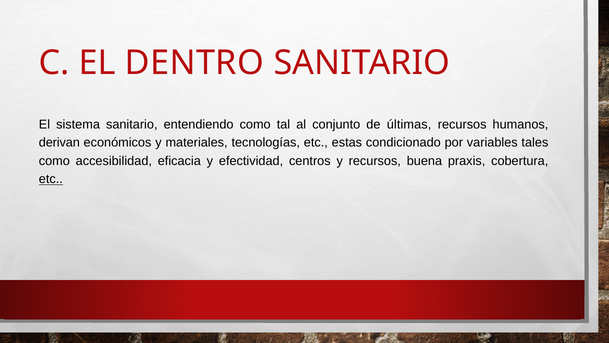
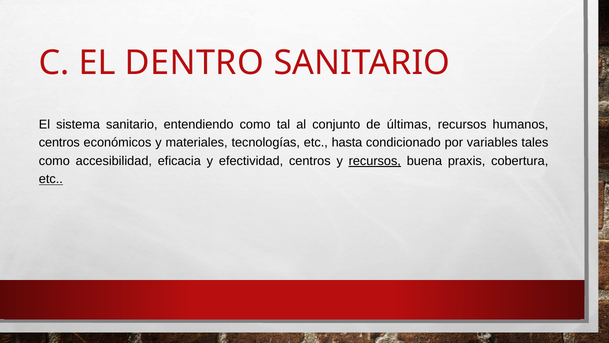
derivan: derivan -> centros (59, 142)
estas: estas -> hasta (347, 142)
recursos underline: none -> present (375, 161)
